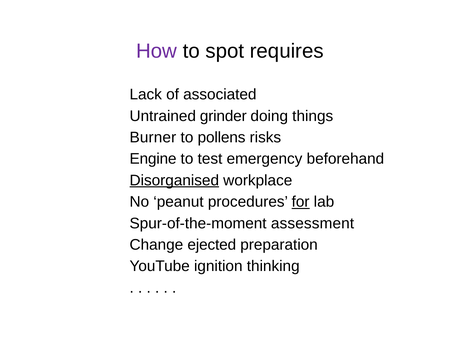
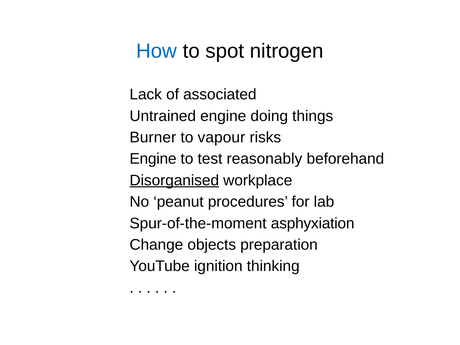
How colour: purple -> blue (157, 51)
requires: requires -> nitrogen (287, 51)
Untrained grinder: grinder -> engine (223, 116)
pollens: pollens -> vapour (221, 137)
emergency: emergency -> reasonably (264, 159)
for underline: present -> none (301, 202)
assessment: assessment -> asphyxiation (313, 223)
ejected: ejected -> objects (212, 245)
